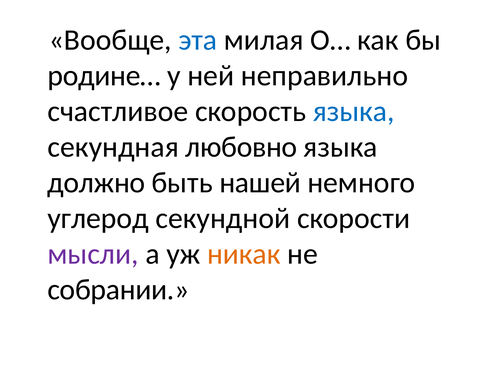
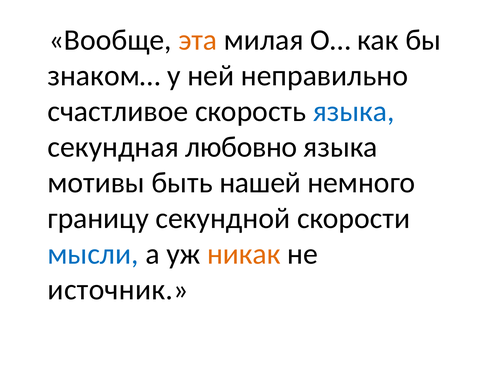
эта colour: blue -> orange (198, 40)
родине…: родине… -> знаком… (104, 76)
должно: должно -> мотивы (96, 183)
углерод: углерод -> границу (98, 219)
мысли colour: purple -> blue (93, 254)
собрании: собрании -> источник (118, 290)
